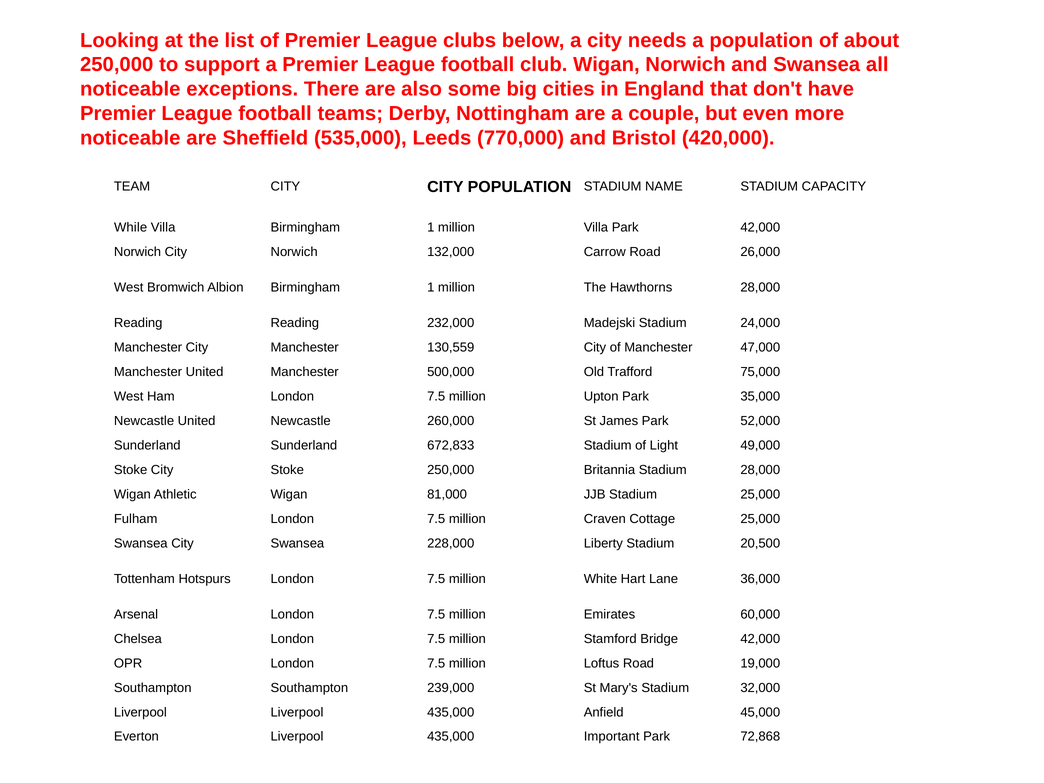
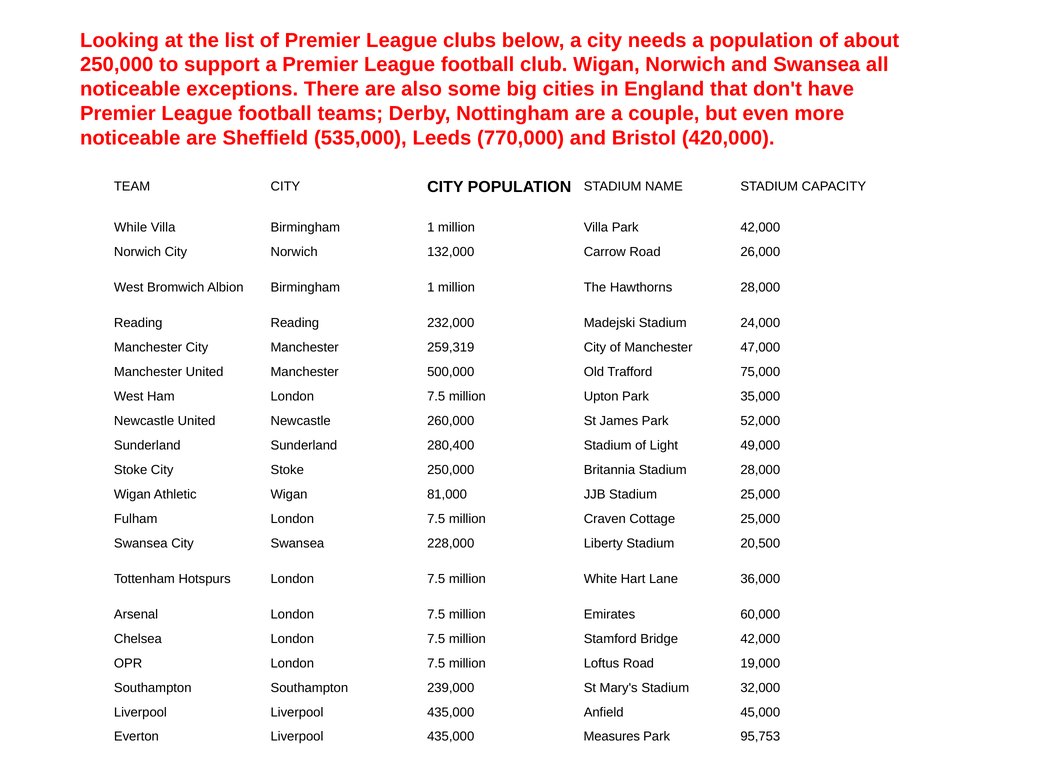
130,559: 130,559 -> 259,319 (451, 348)
672,833: 672,833 -> 280,400 (451, 445)
Important: Important -> Measures (612, 737)
72,868: 72,868 -> 95,753 (760, 737)
